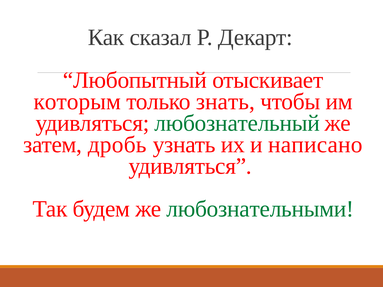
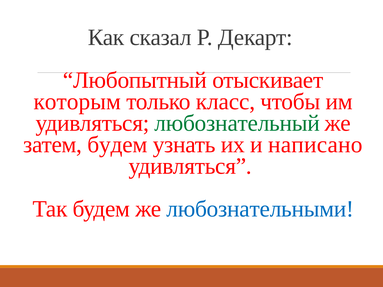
знать: знать -> класс (226, 102)
затем дробь: дробь -> будем (117, 145)
любознательными colour: green -> blue (260, 209)
